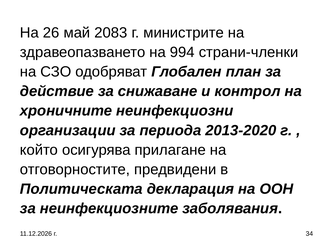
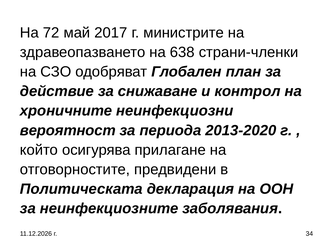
26: 26 -> 72 (51, 33)
2083: 2083 -> 2017 (111, 33)
994: 994 -> 638 (182, 52)
организации: организации -> вероятност (68, 130)
